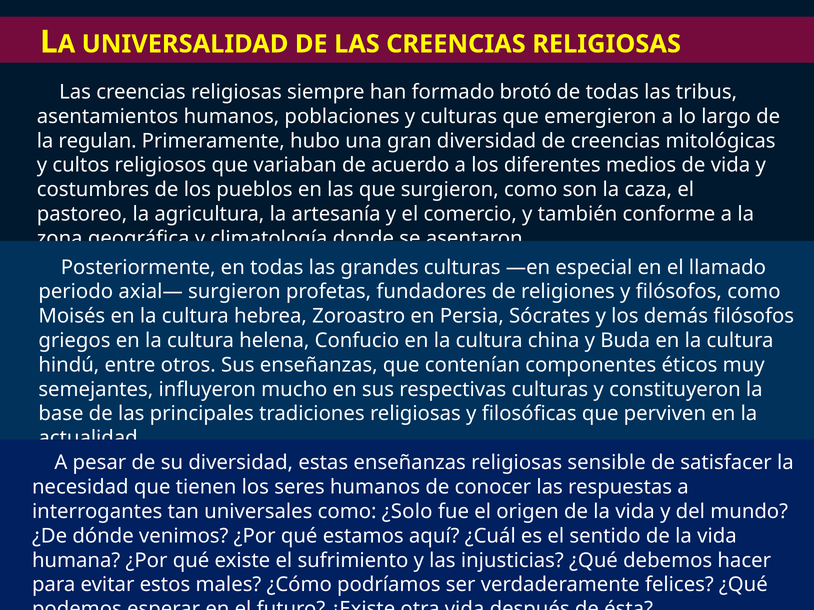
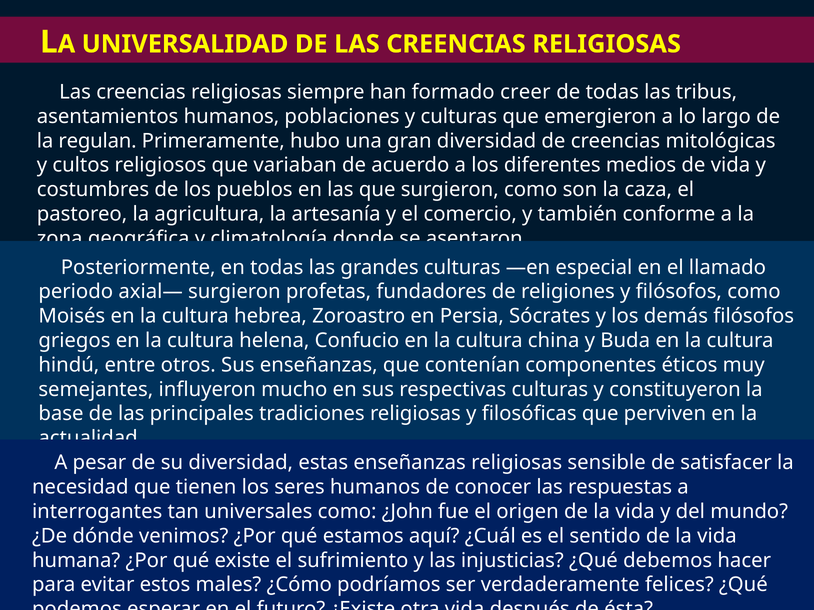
brotó: brotó -> creer (525, 92)
¿Solo: ¿Solo -> ¿John (407, 512)
